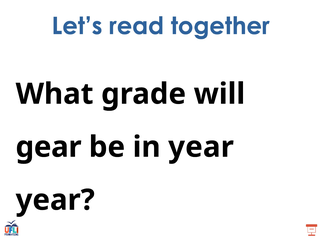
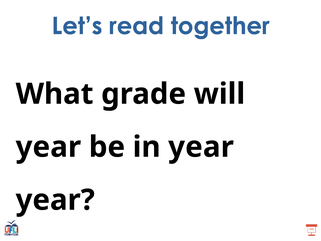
gear: gear -> year (48, 147)
